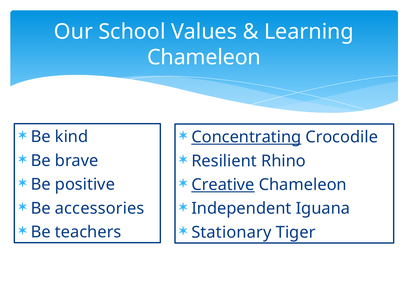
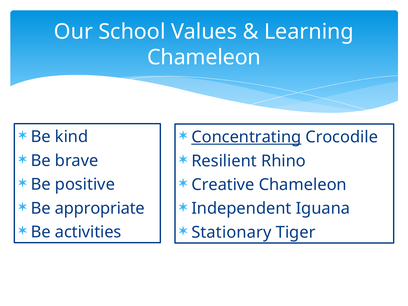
Creative underline: present -> none (223, 185)
accessories: accessories -> appropriate (100, 208)
teachers: teachers -> activities (88, 232)
